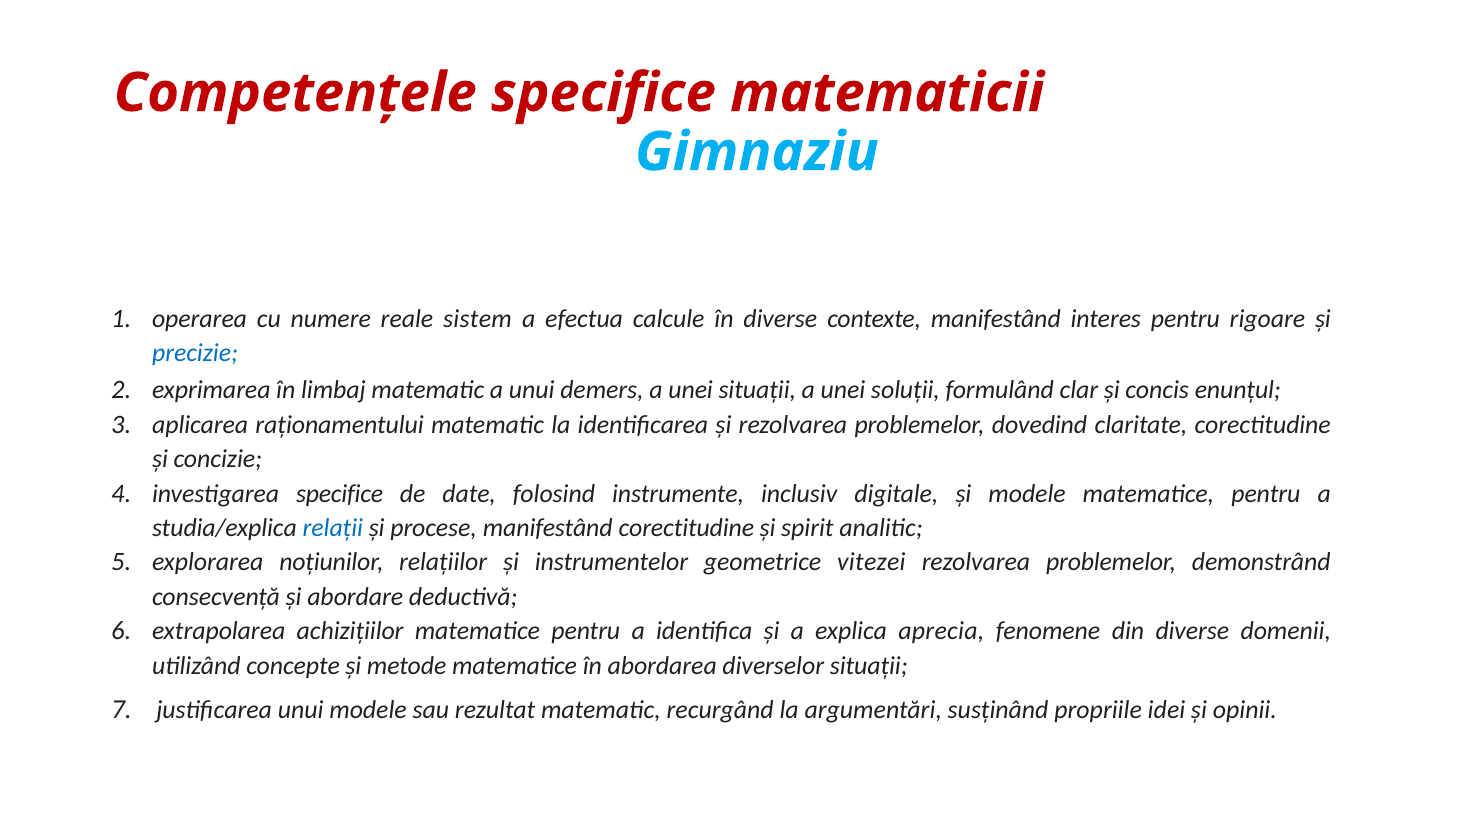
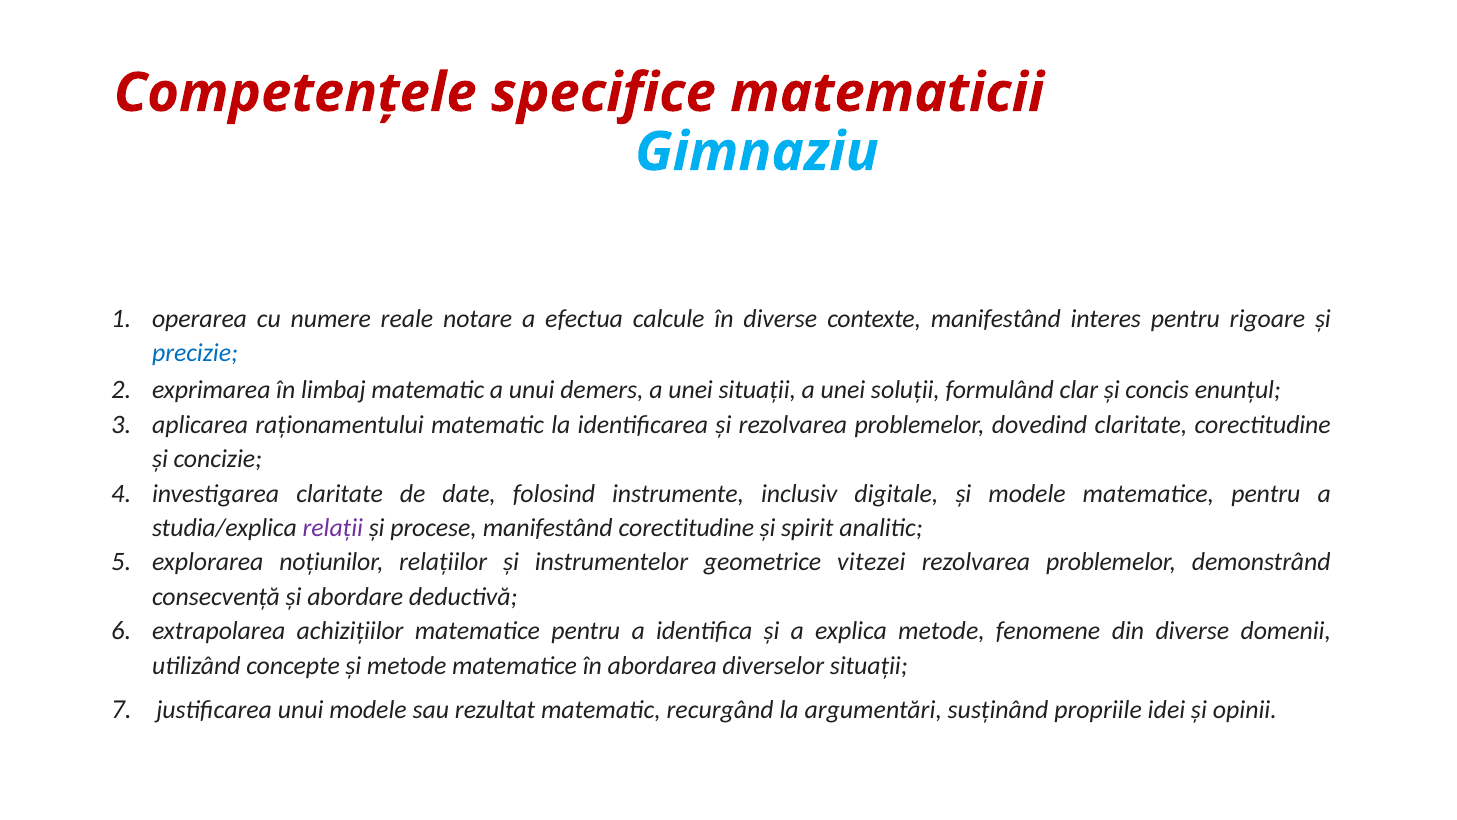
sistem: sistem -> notare (478, 318)
investigarea specifice: specifice -> claritate (340, 493)
relaţii colour: blue -> purple (333, 528)
explica aprecia: aprecia -> metode (941, 631)
